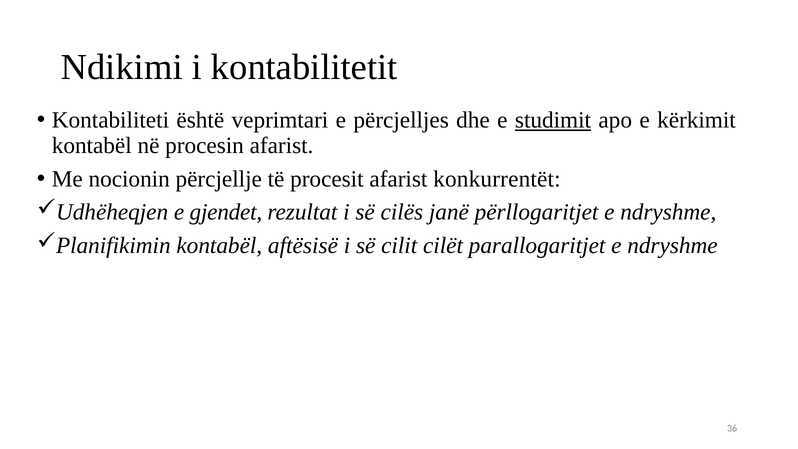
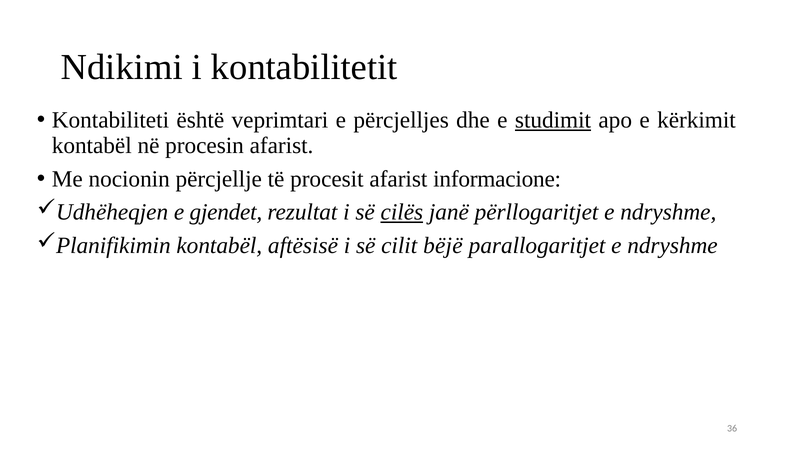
konkurrentët: konkurrentët -> informacione (497, 179)
cilës underline: none -> present (402, 212)
cilët: cilët -> bëjë (443, 246)
